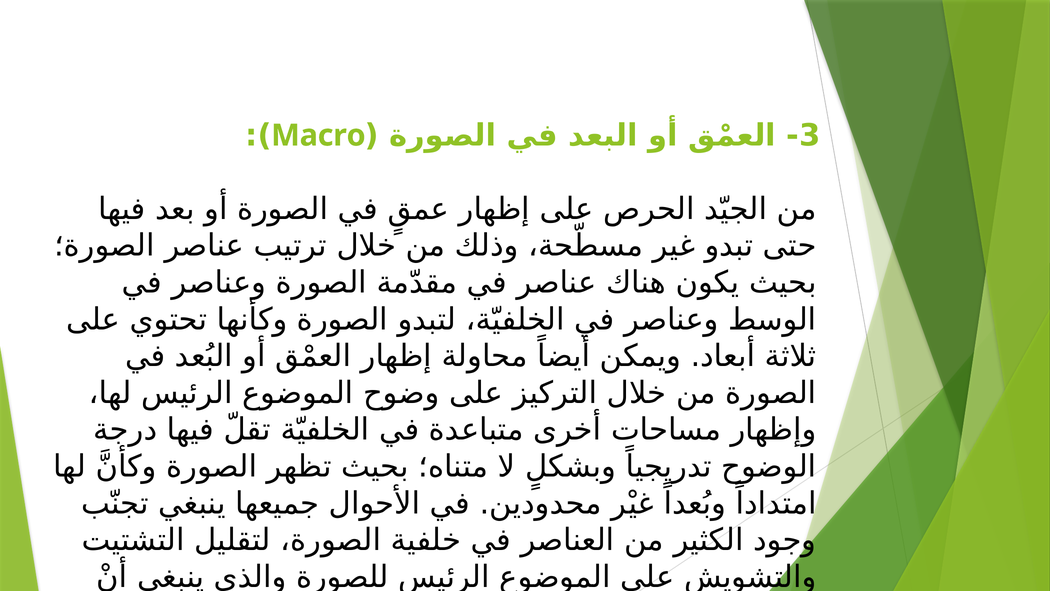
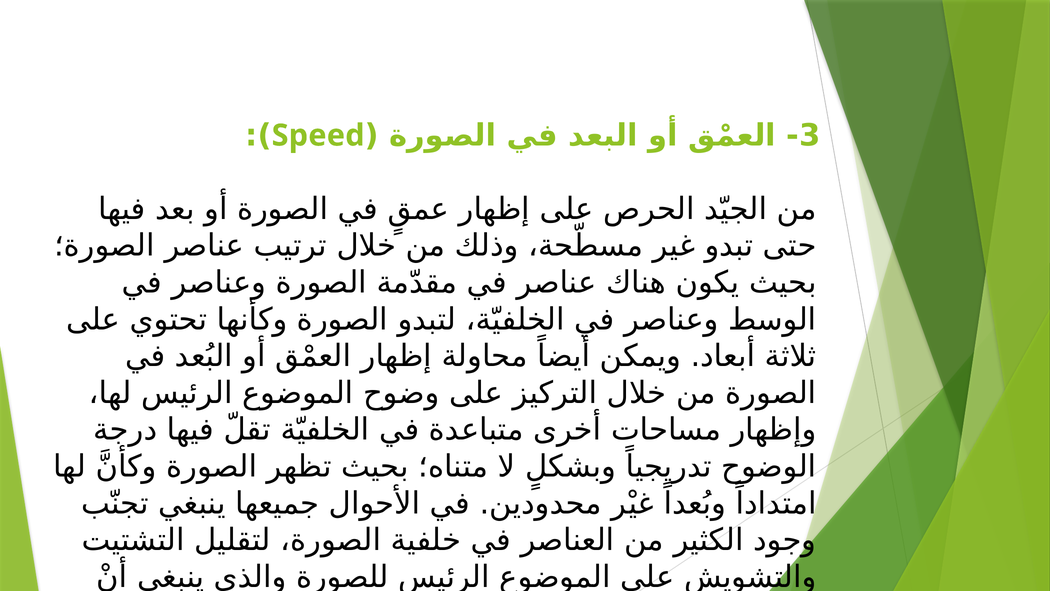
Macro: Macro -> Speed (318, 135)
